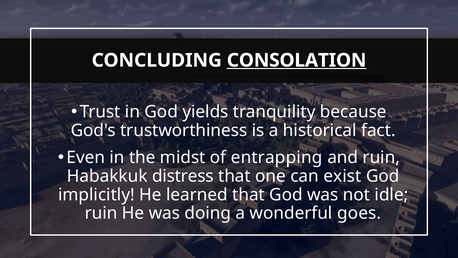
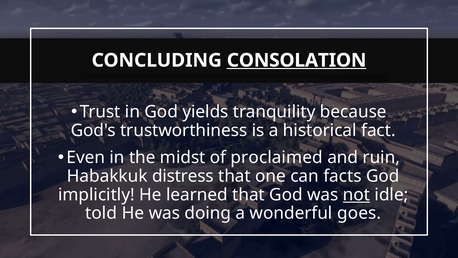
entrapping: entrapping -> proclaimed (277, 157)
exist: exist -> facts (342, 176)
not underline: none -> present (357, 194)
ruin: ruin -> told (101, 213)
